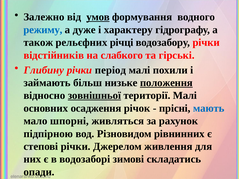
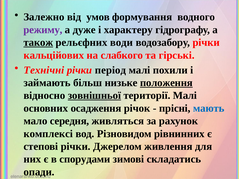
умов underline: present -> none (98, 17)
режиму colour: blue -> purple (43, 30)
також underline: none -> present (38, 43)
річці: річці -> води (121, 43)
відстійників: відстійників -> кальційових (54, 55)
Глибину: Глибину -> Технічні (44, 70)
шпорні: шпорні -> середня (70, 121)
підпірною: підпірною -> комплексі (48, 134)
водозаборі: водозаборі -> спорудами (85, 159)
